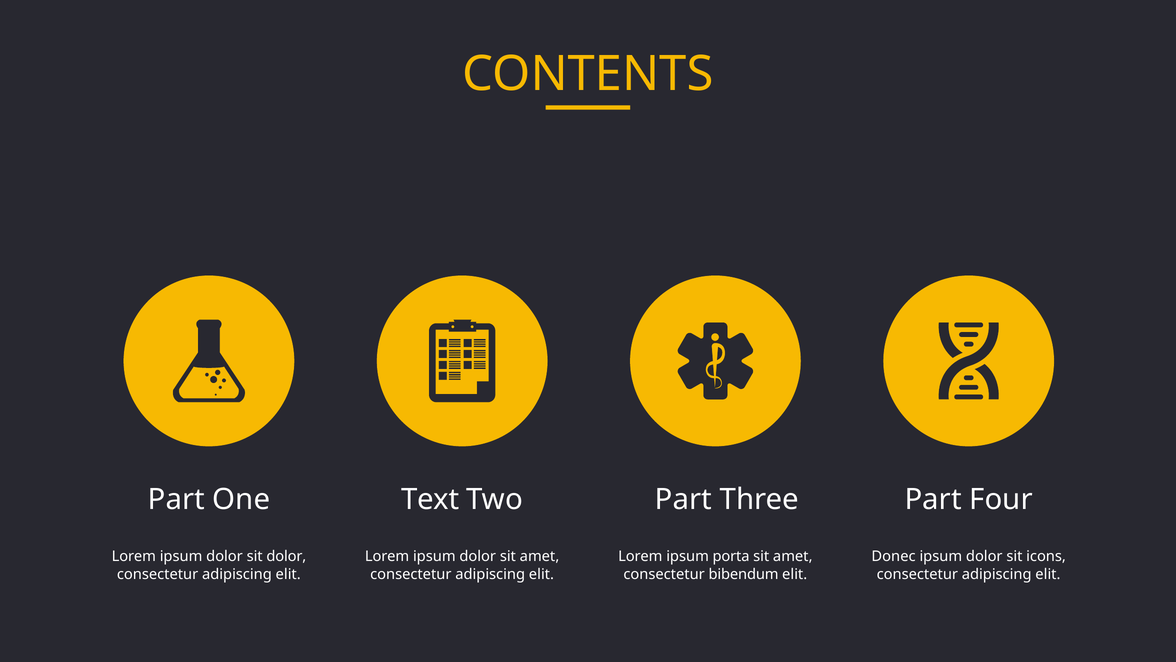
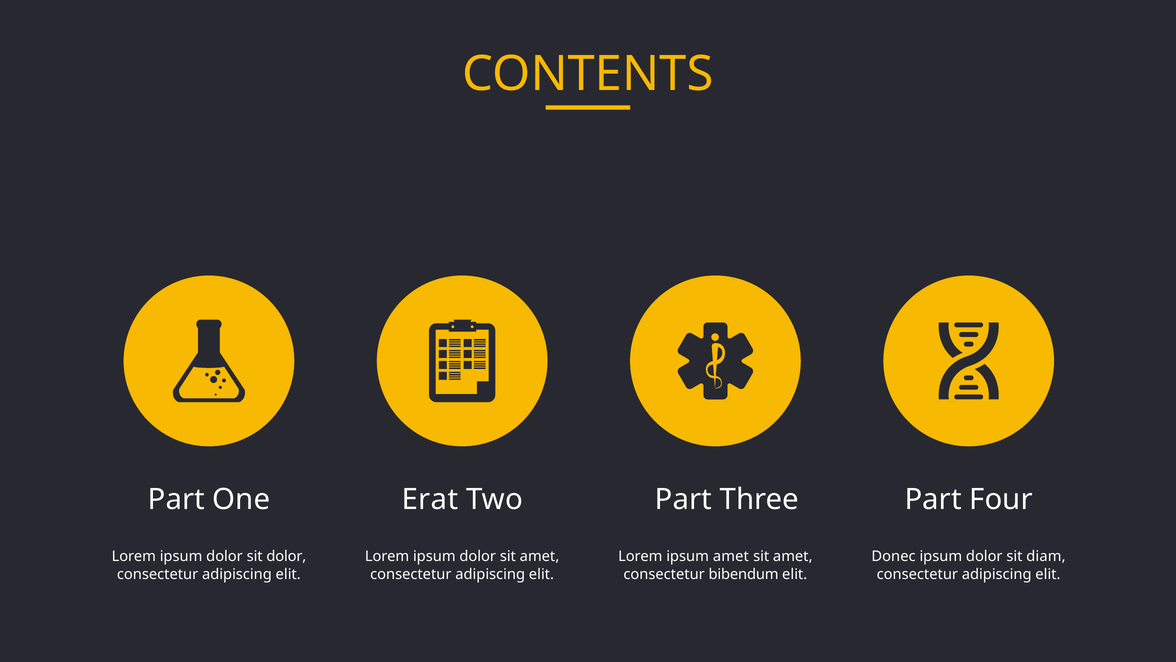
Text: Text -> Erat (430, 499)
ipsum porta: porta -> amet (731, 556)
icons: icons -> diam (1046, 556)
